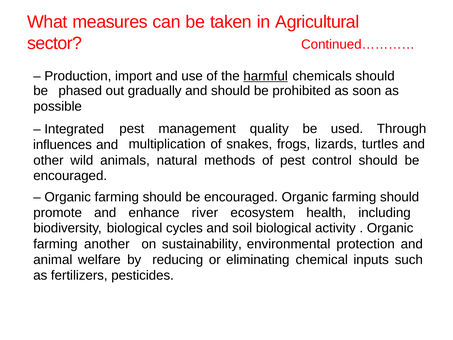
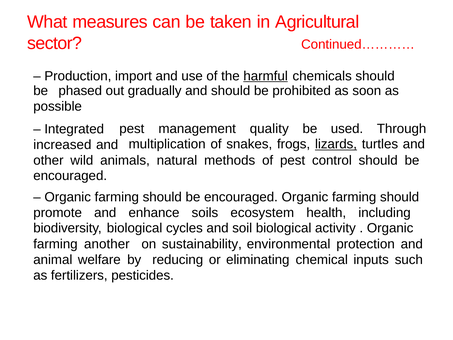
influences: influences -> increased (62, 145)
lizards underline: none -> present (336, 144)
river: river -> soils (205, 212)
